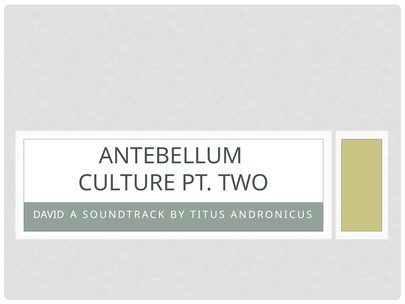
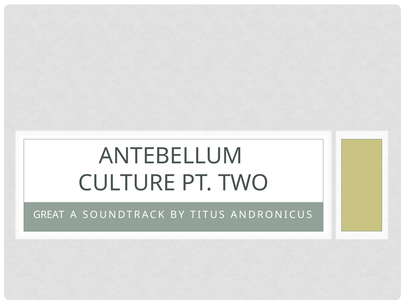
DAVID: DAVID -> GREAT (49, 215)
